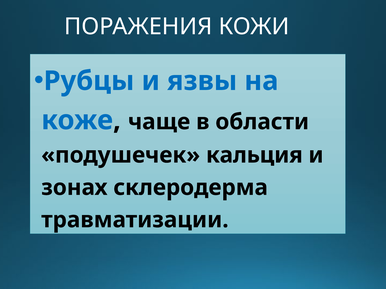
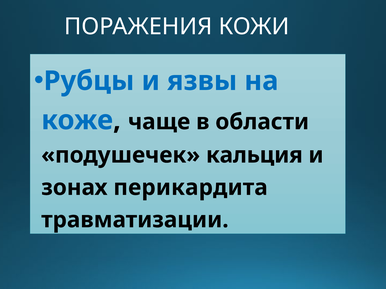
склеродерма: склеродерма -> перикардита (191, 188)
